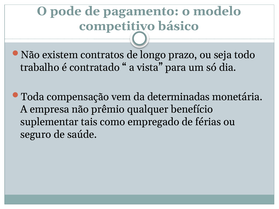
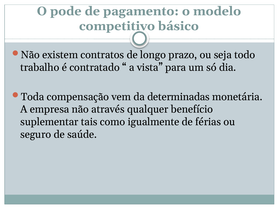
prêmio: prêmio -> através (108, 109)
empregado: empregado -> igualmente (154, 122)
